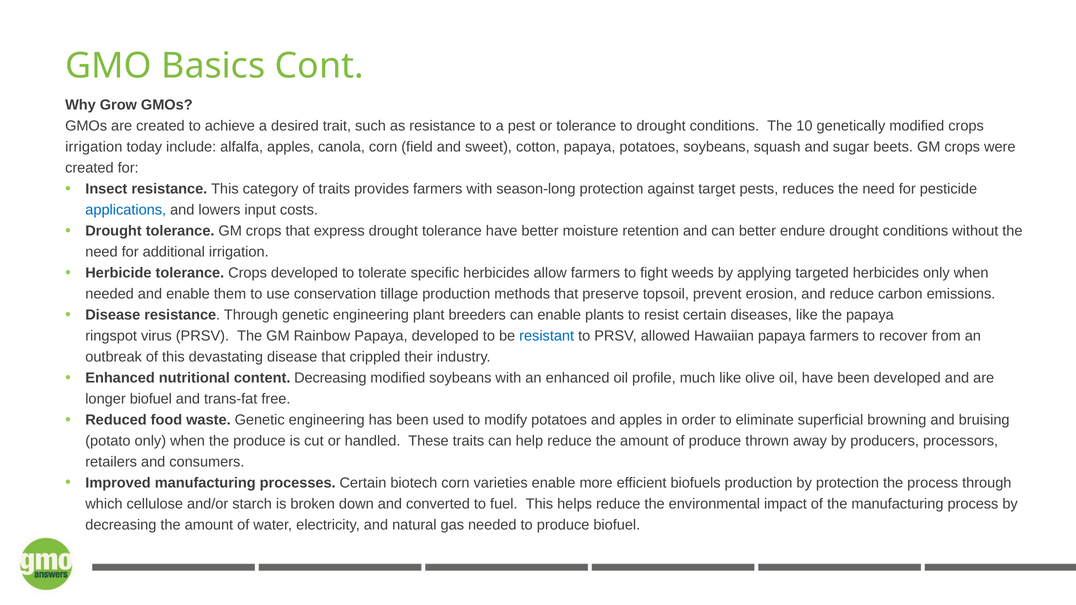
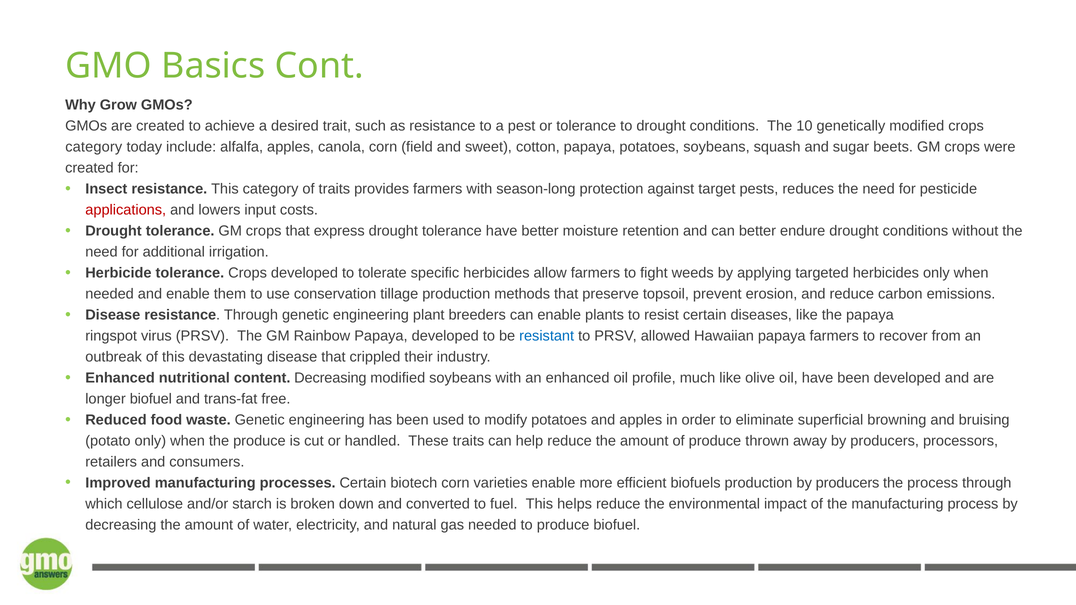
irrigation: irrigation -> category (94, 147)
applications colour: blue -> red (126, 210)
production by protection: protection -> producers (848, 483)
